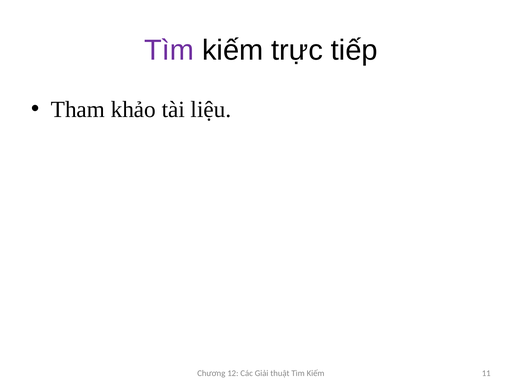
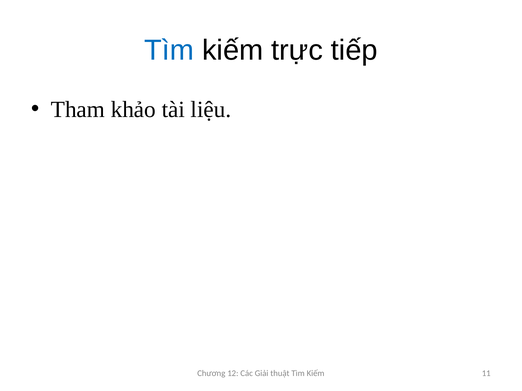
Tìm colour: purple -> blue (169, 50)
